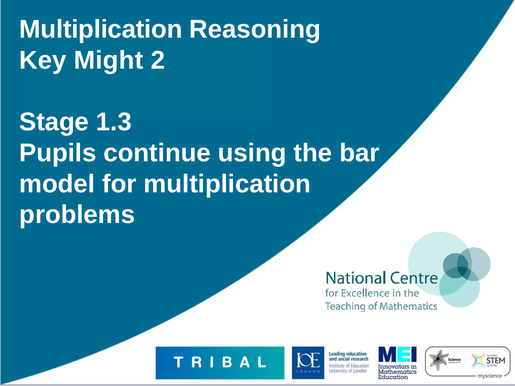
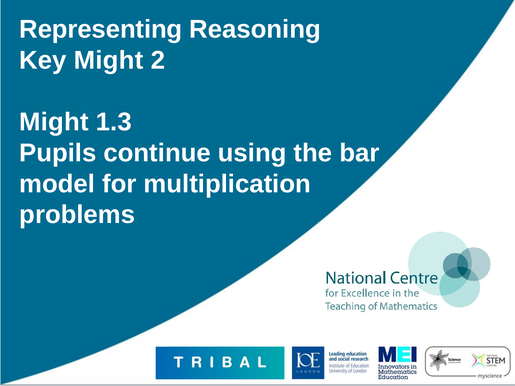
Multiplication: Multiplication -> Representing (101, 30)
Stage: Stage -> Might (54, 122)
